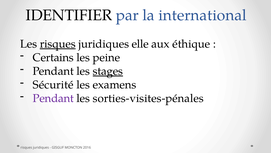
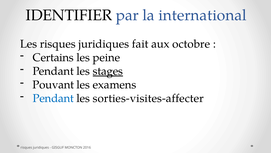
risques underline: present -> none (58, 44)
elle: elle -> fait (140, 44)
éthique: éthique -> octobre (191, 44)
Sécurité: Sécurité -> Pouvant (53, 84)
Pendant colour: purple -> blue (53, 98)
sorties-visites-pénales: sorties-visites-pénales -> sorties-visites-affecter (148, 98)
